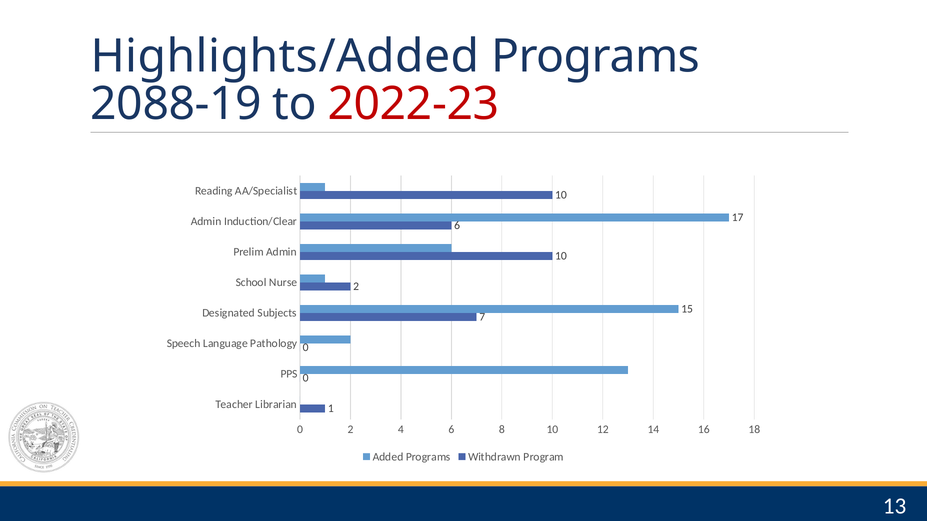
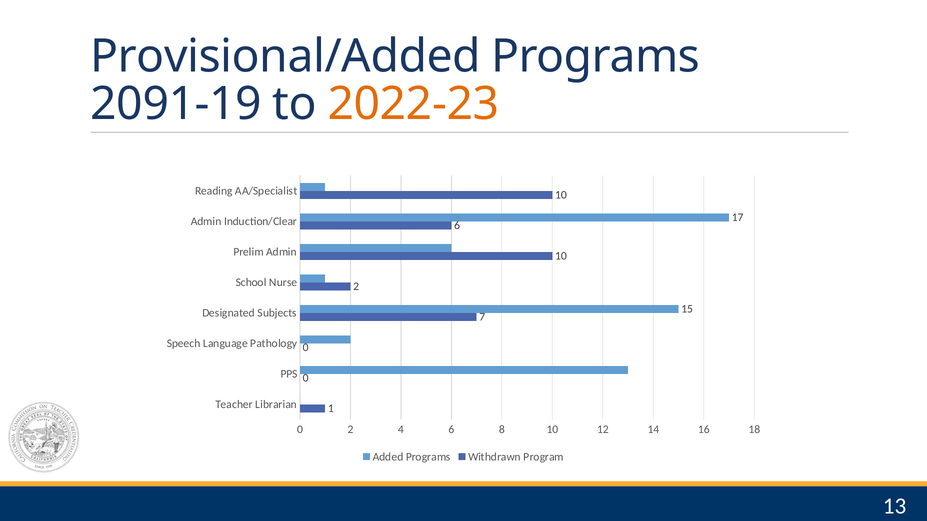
Highlights/Added: Highlights/Added -> Provisional/Added (285, 57)
2088-19: 2088-19 -> 2091-19 (176, 104)
2022-23 colour: red -> orange (413, 104)
